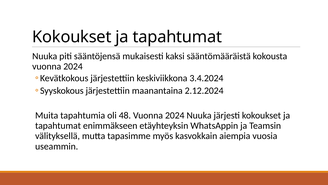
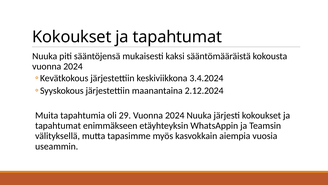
48: 48 -> 29 (125, 115)
